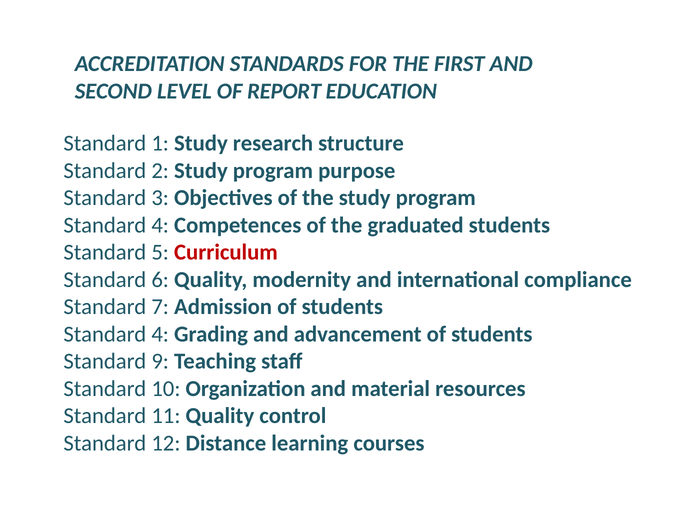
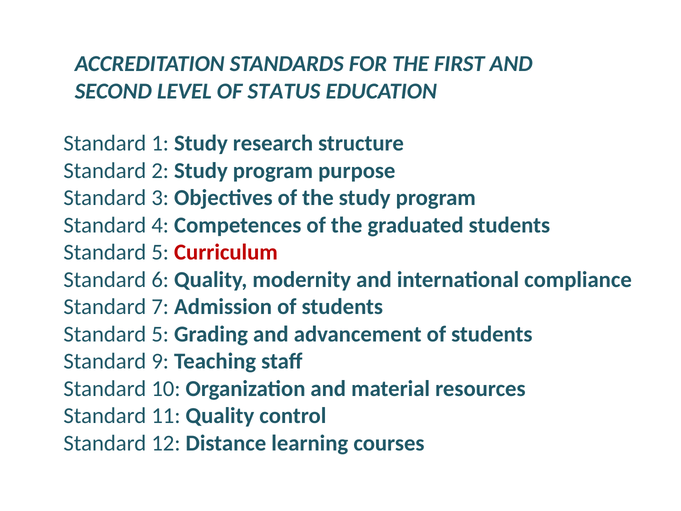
REPORT: REPORT -> STATUS (284, 91)
4: 4 -> 5 (160, 334)
